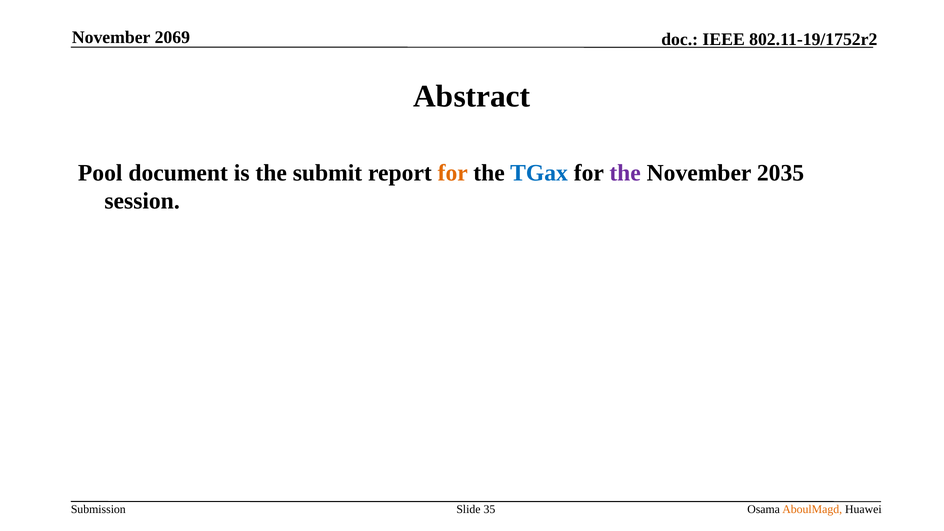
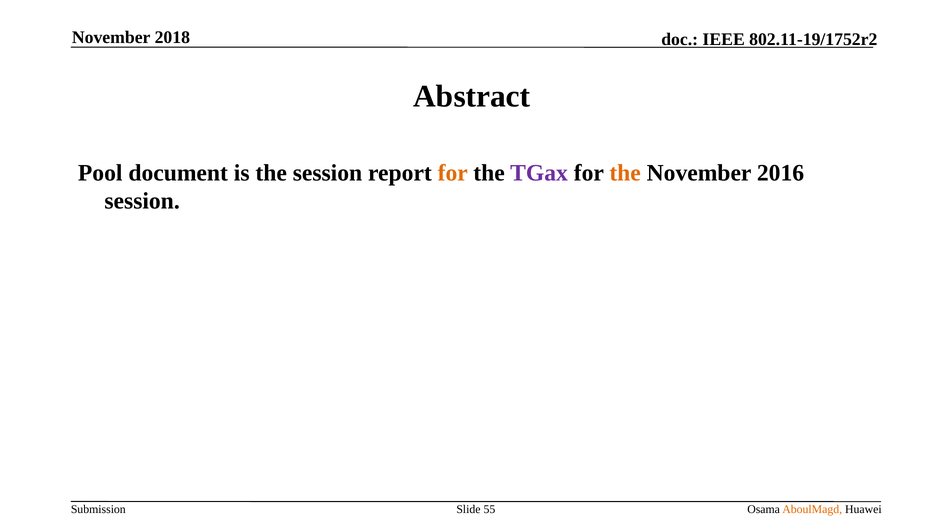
2069: 2069 -> 2018 (172, 38)
the submit: submit -> session (327, 173)
TGax colour: blue -> purple (539, 173)
the colour: purple -> orange (625, 173)
2035: 2035 -> 2016 (781, 173)
35: 35 -> 55 (489, 509)
